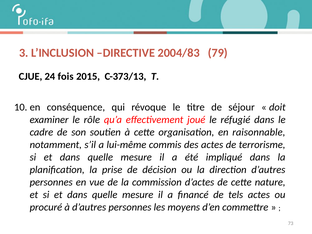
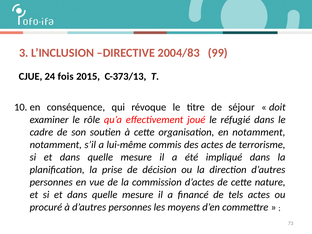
79: 79 -> 99 (218, 53)
en raisonnable: raisonnable -> notamment (259, 132)
